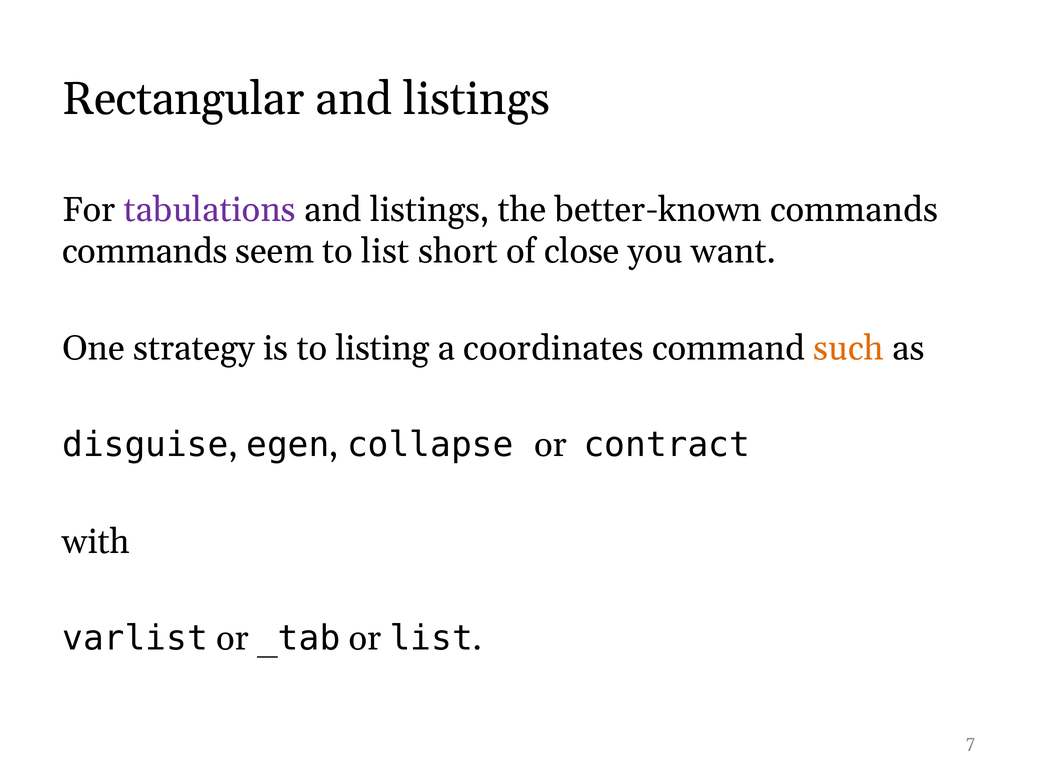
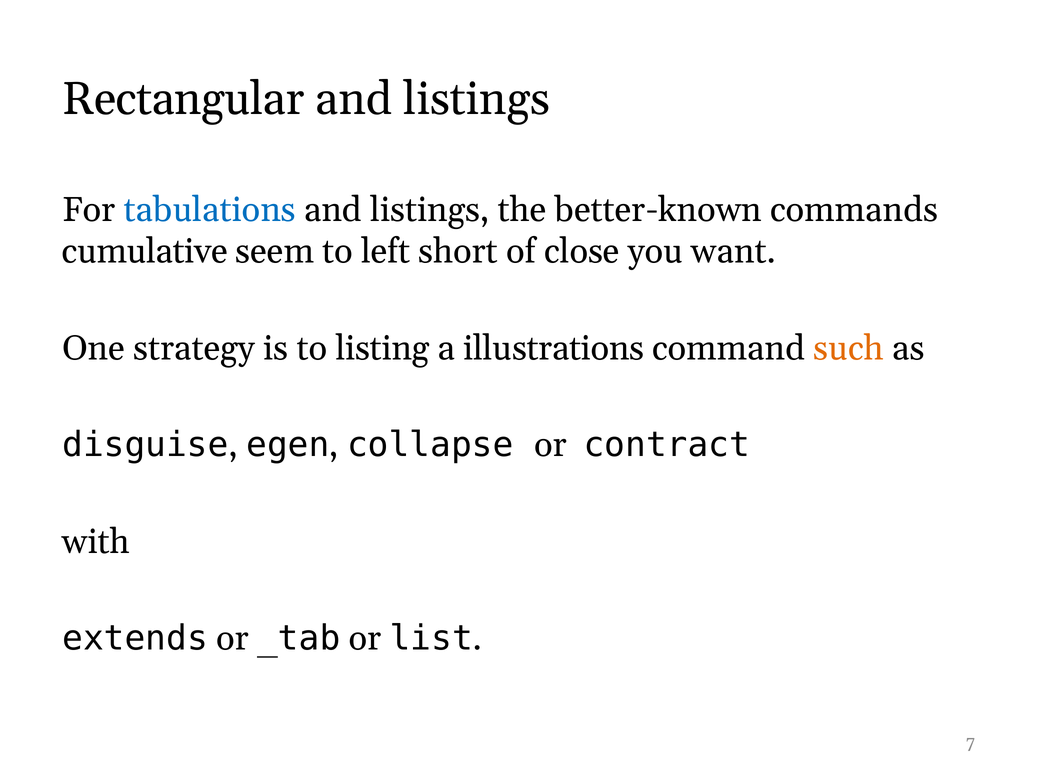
tabulations colour: purple -> blue (210, 210)
commands: commands -> cumulative (145, 251)
to list: list -> left (386, 251)
coordinates: coordinates -> illustrations (554, 348)
varlist: varlist -> extends (135, 638)
